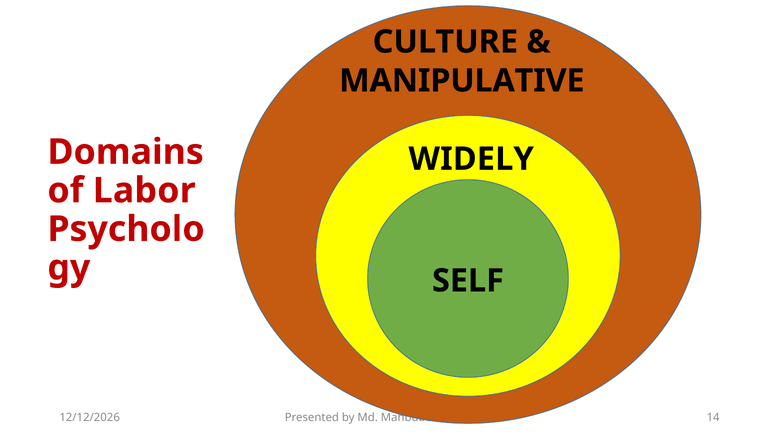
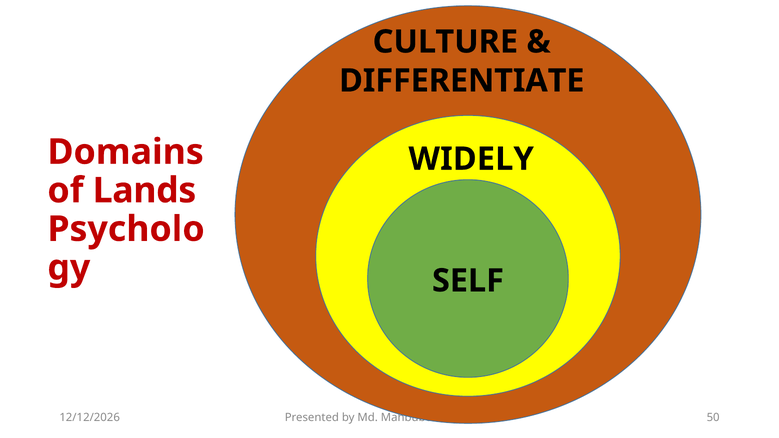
MANIPULATIVE: MANIPULATIVE -> DIFFERENTIATE (462, 81)
Labor: Labor -> Lands (144, 191)
14: 14 -> 50 (713, 418)
